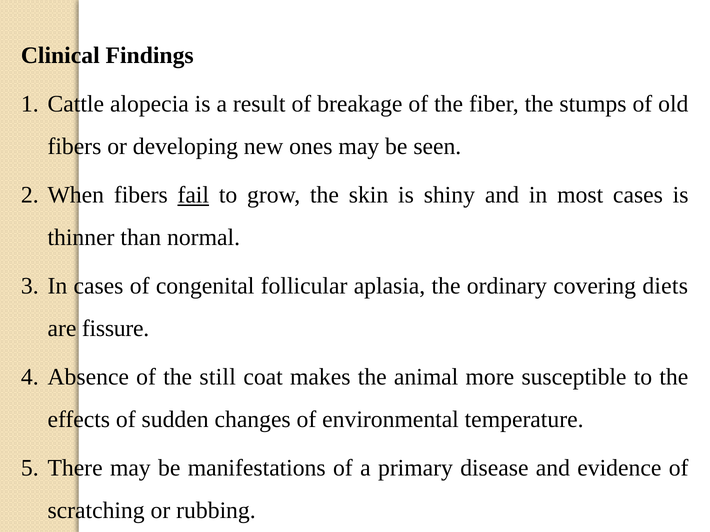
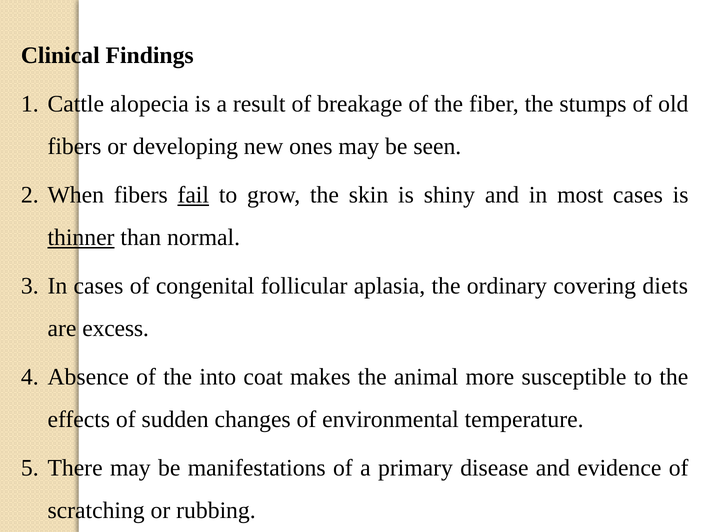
thinner underline: none -> present (81, 238)
fissure: fissure -> excess (116, 329)
still: still -> into (218, 377)
